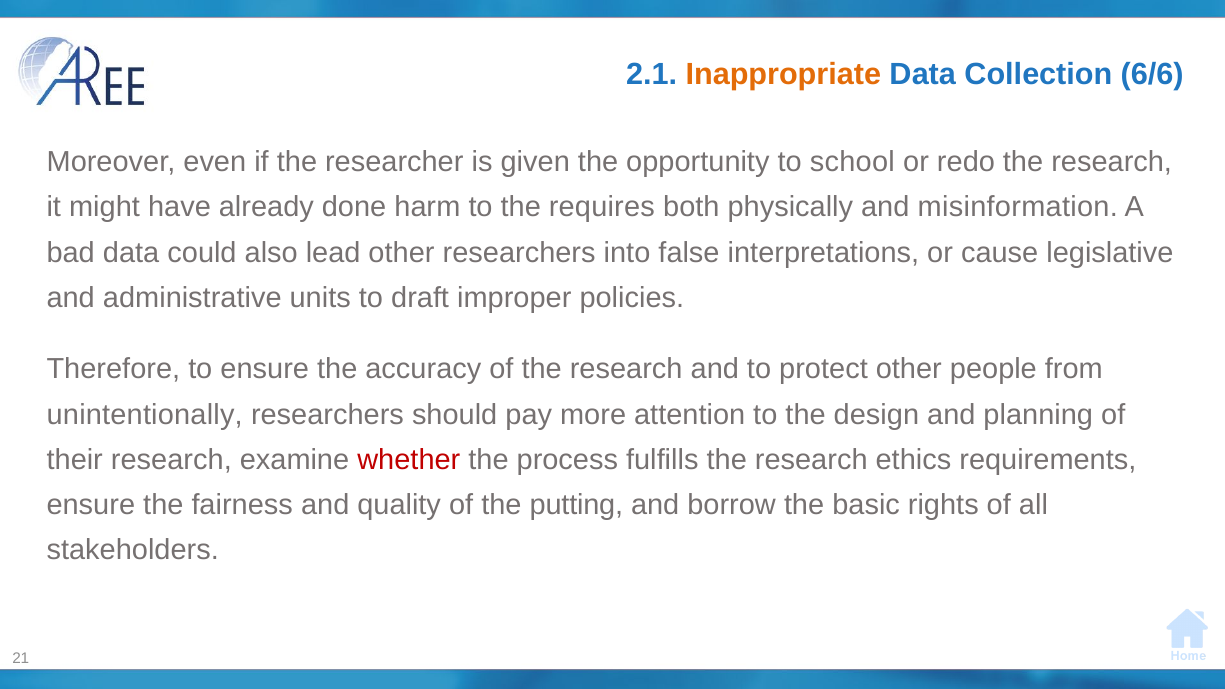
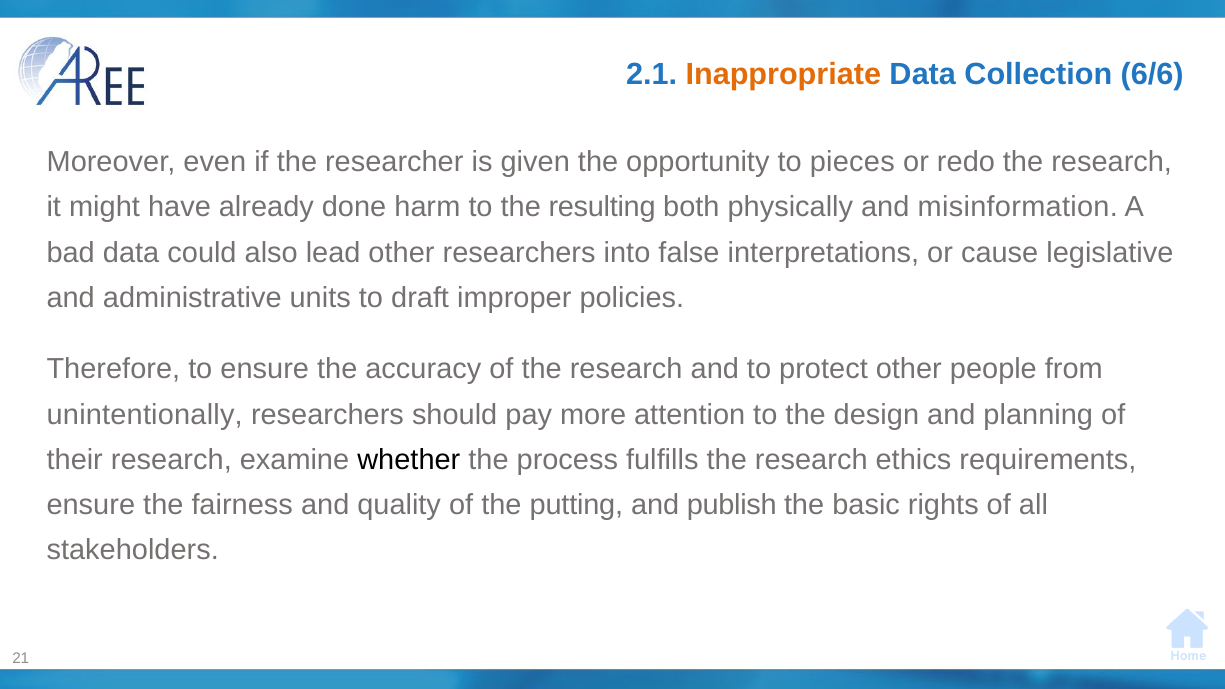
school: school -> pieces (852, 162)
requires: requires -> resulting (602, 207)
whether colour: red -> black (409, 460)
borrow: borrow -> publish (732, 505)
